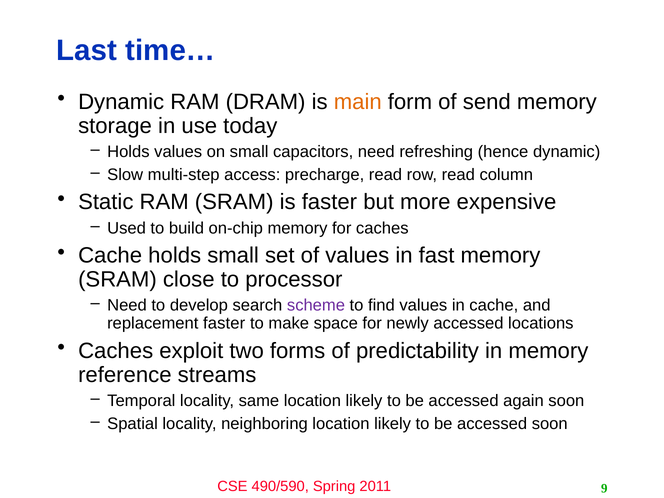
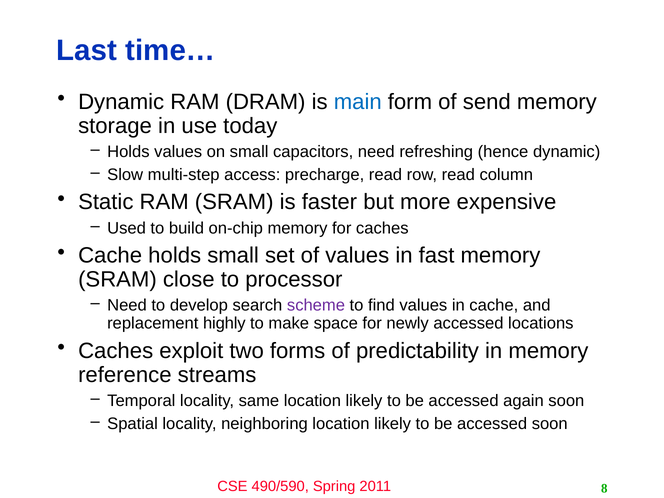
main colour: orange -> blue (358, 102)
replacement faster: faster -> highly (224, 323)
9: 9 -> 8 (604, 488)
